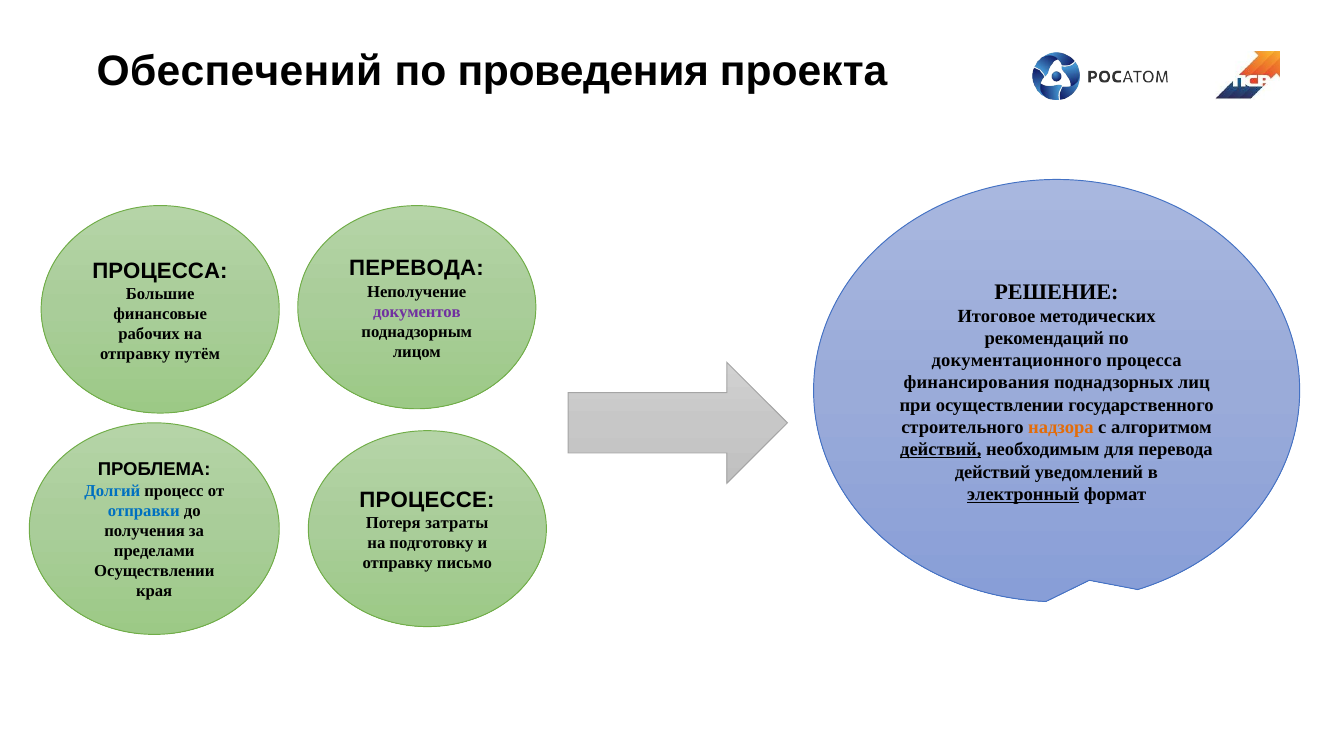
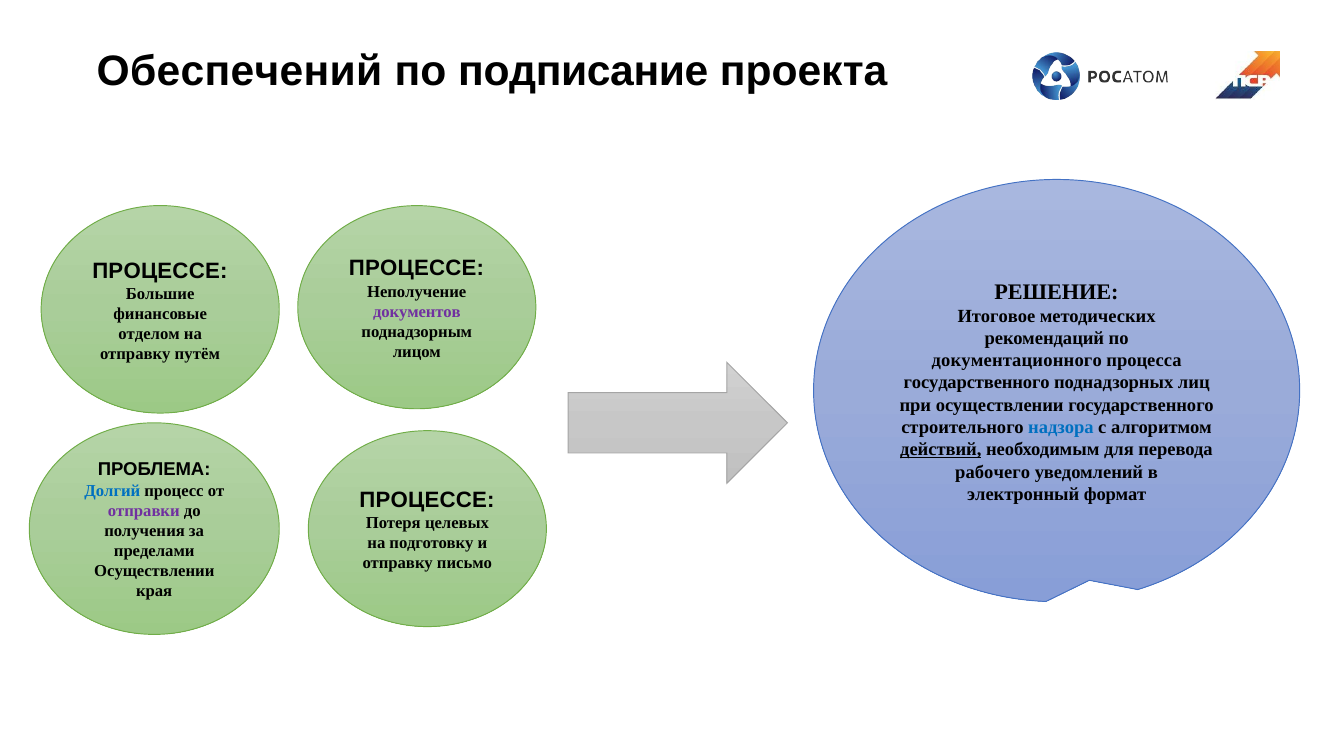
проведения: проведения -> подписание (583, 72)
ПЕРЕВОДА: ПЕРЕВОДА -> ПРОЦЕССЕ (416, 269)
ПРОЦЕССА: ПРОЦЕССА -> ПРОЦЕССЕ (160, 271)
рабочих: рабочих -> отделом (149, 334)
финансирования: финансирования -> государственного (977, 383)
надзора colour: orange -> blue (1061, 428)
действий: действий -> рабочего (993, 472)
электронный underline: present -> none (1023, 495)
отправки colour: blue -> purple (144, 511)
затраты: затраты -> целевых (457, 523)
